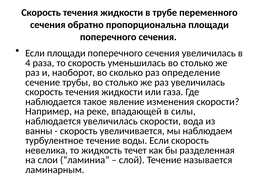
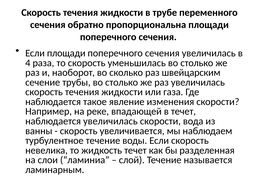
определение: определение -> швейцарским (191, 72)
в силы: силы -> течет (183, 111)
